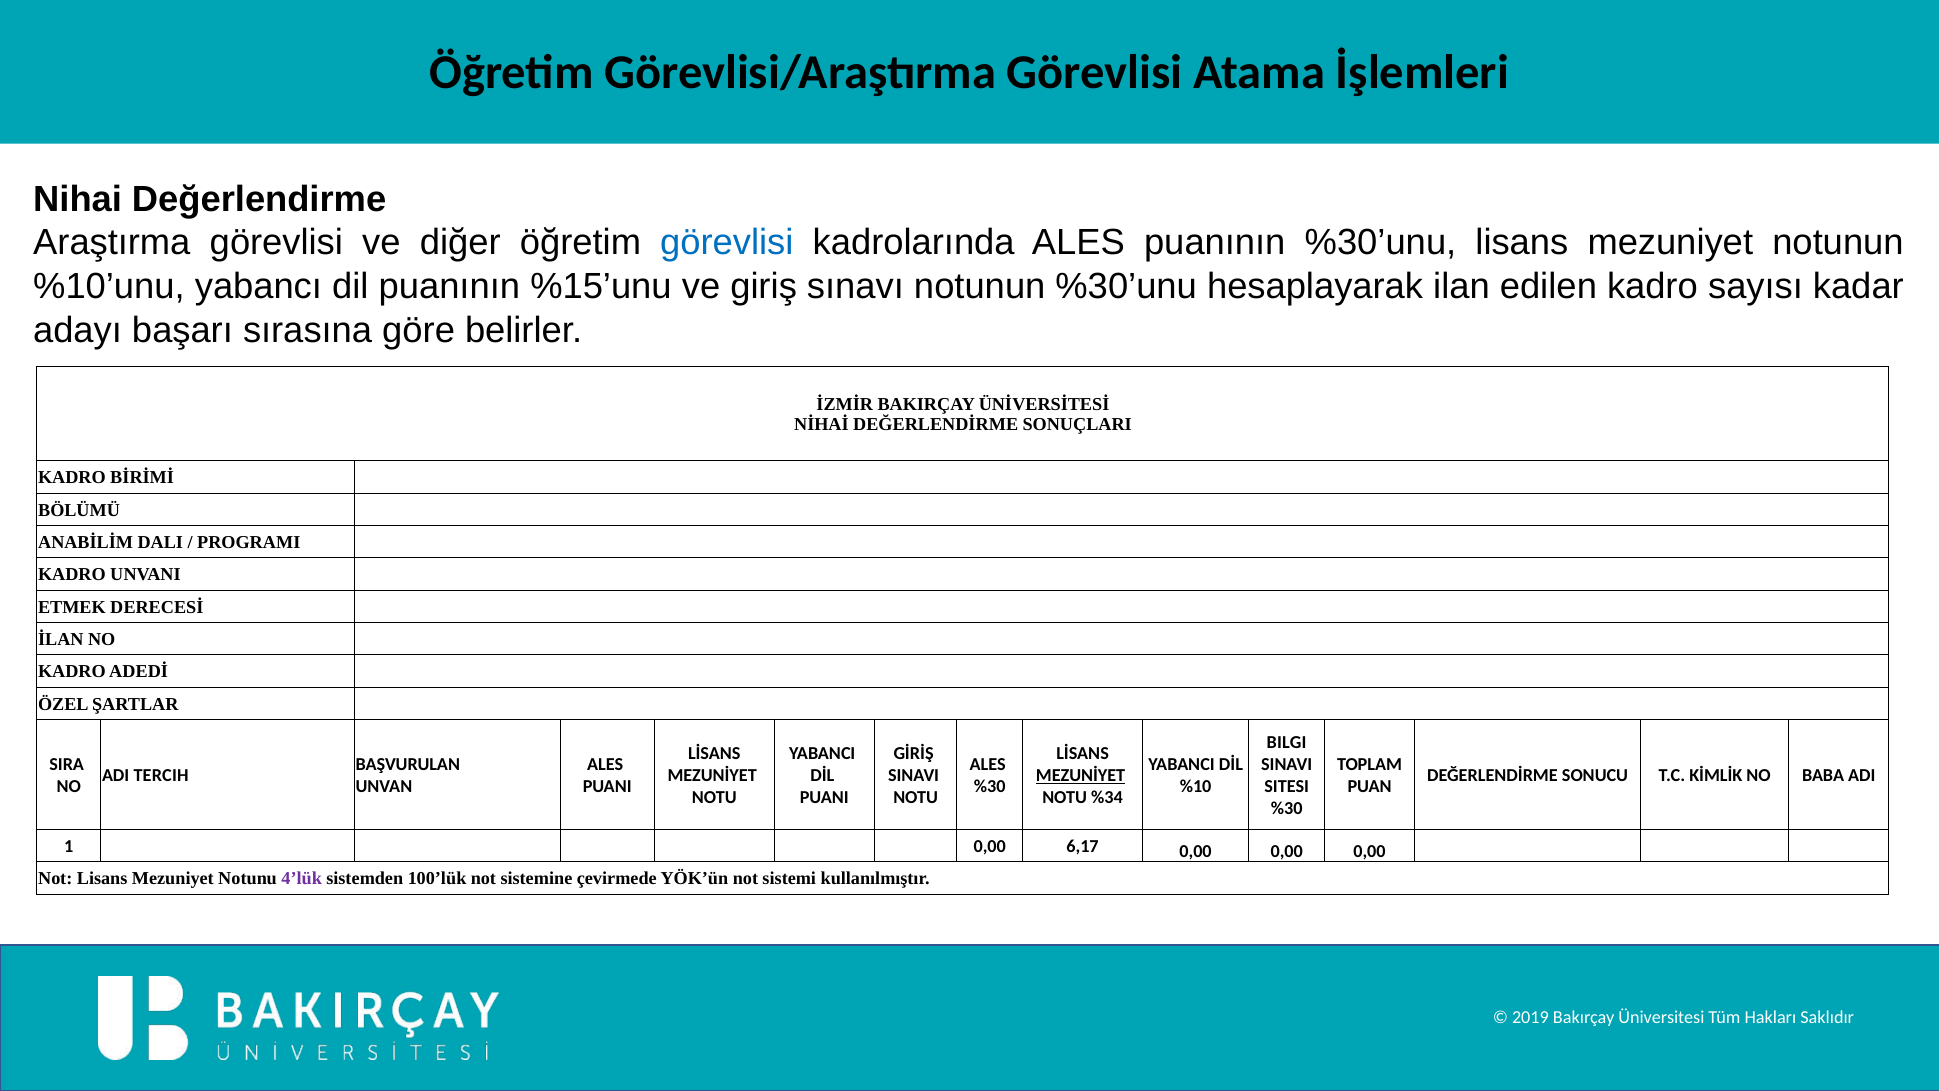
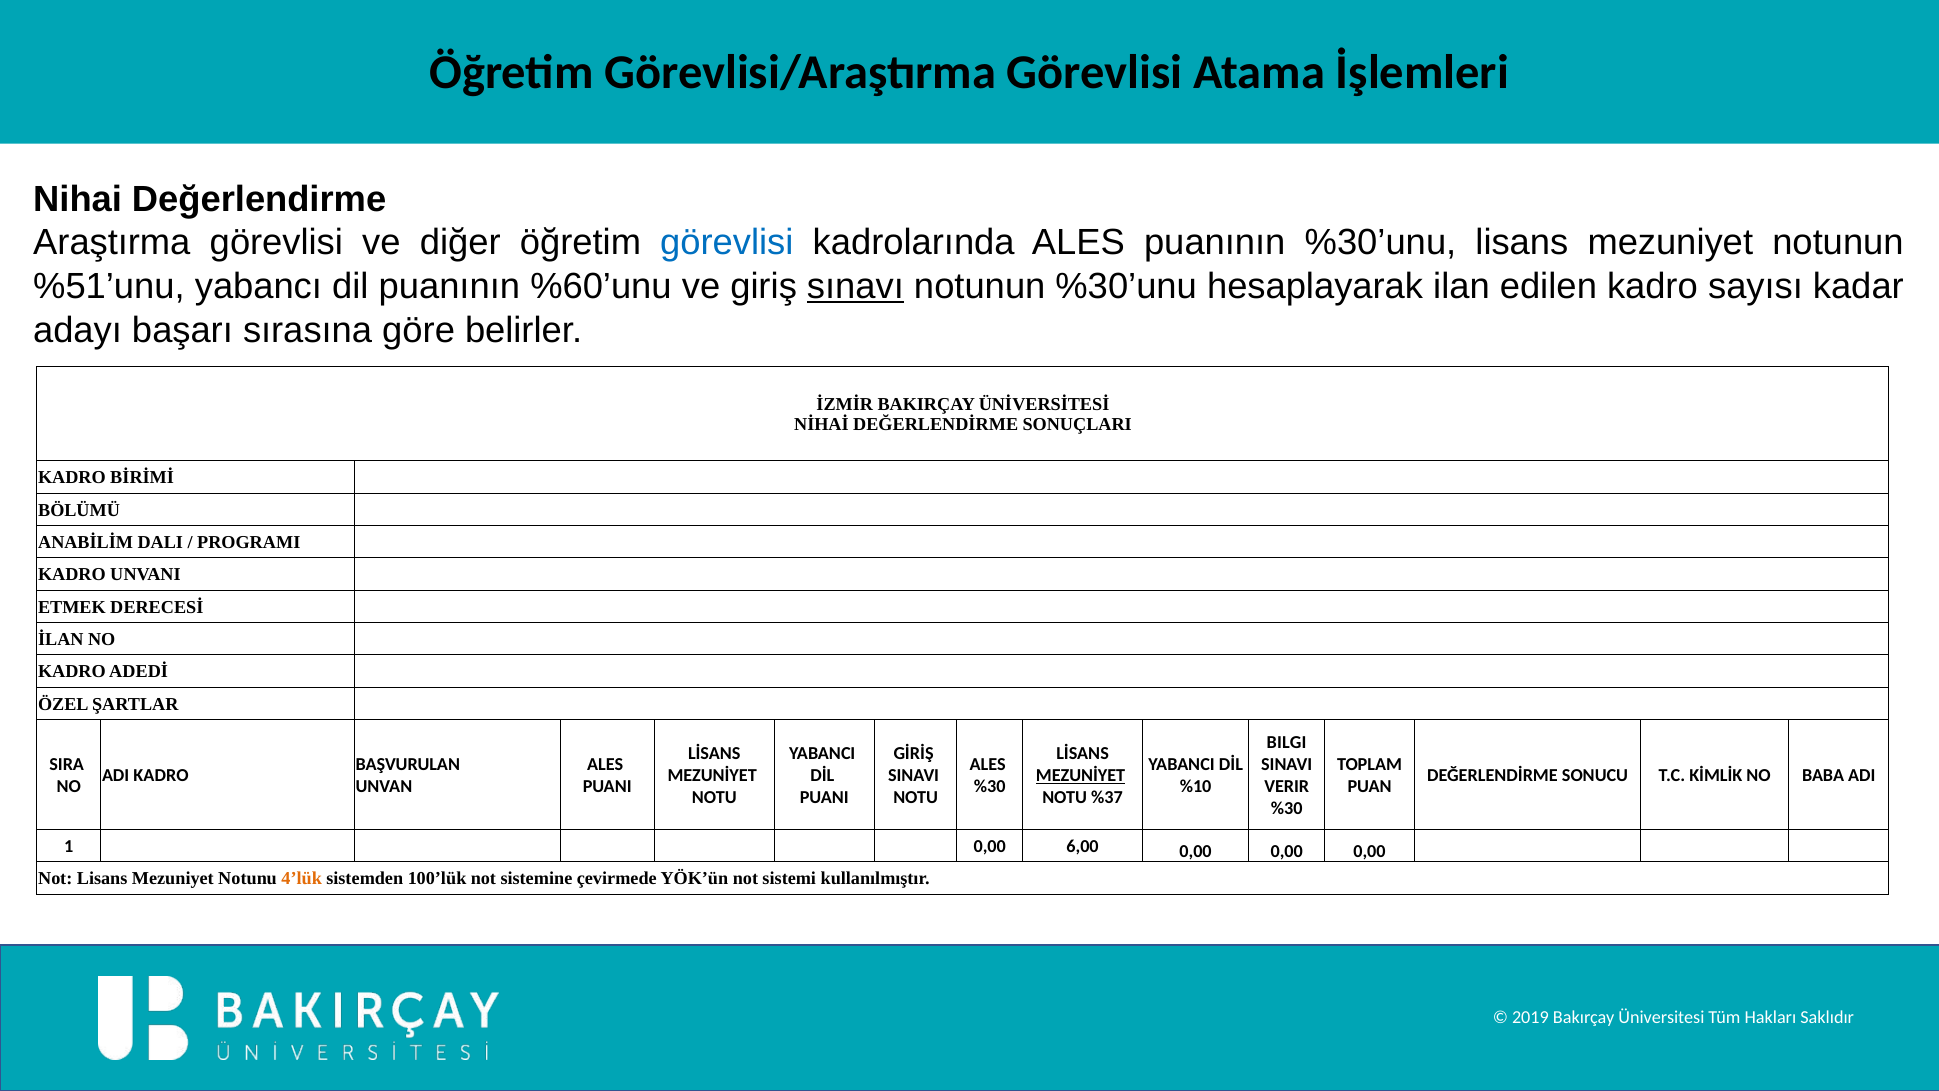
%10’unu: %10’unu -> %51’unu (109, 286)
%15’unu: %15’unu -> %60’unu (601, 286)
sınavı underline: none -> present (855, 286)
ADI TERCIH: TERCIH -> KADRO (161, 775)
SITESI: SITESI -> VERIR (1287, 786)
%34: %34 -> %37 (1107, 797)
6,17: 6,17 -> 6,00 (1083, 846)
4’lük colour: purple -> orange (302, 879)
